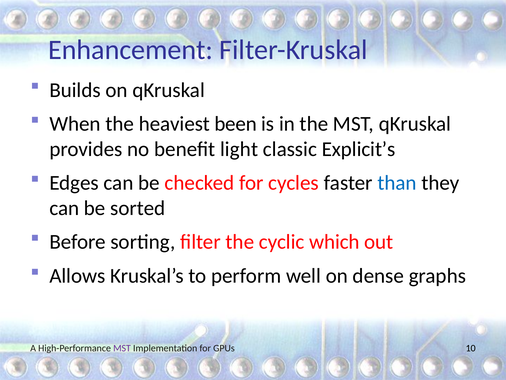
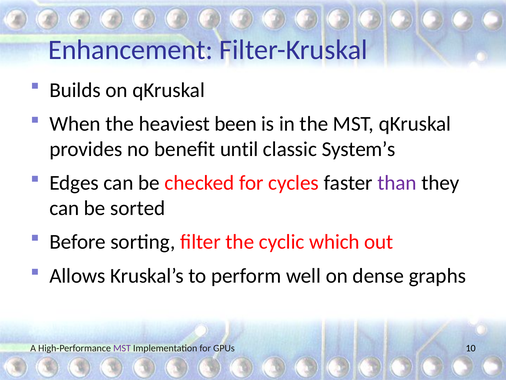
light: light -> until (239, 149)
Explicit’s: Explicit’s -> System’s (359, 149)
than colour: blue -> purple (397, 183)
